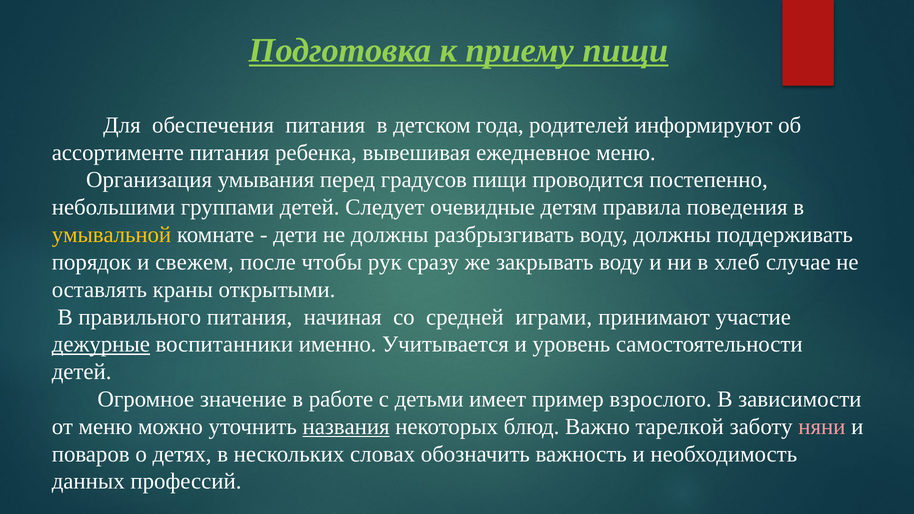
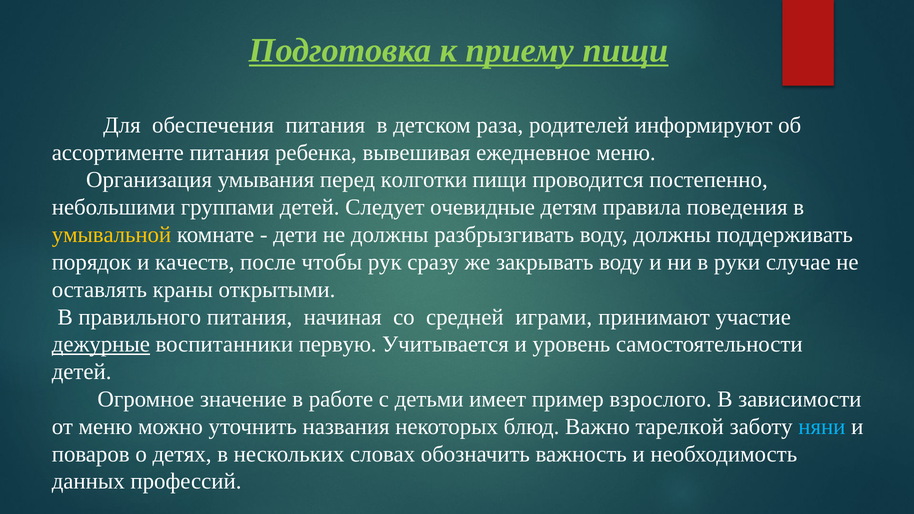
года: года -> раза (500, 125)
градусов: градусов -> колготки (424, 180)
свежем: свежем -> качеств (195, 262)
хлеб: хлеб -> руки (737, 262)
именно: именно -> первую (338, 344)
названия underline: present -> none (346, 427)
няни colour: pink -> light blue (822, 427)
